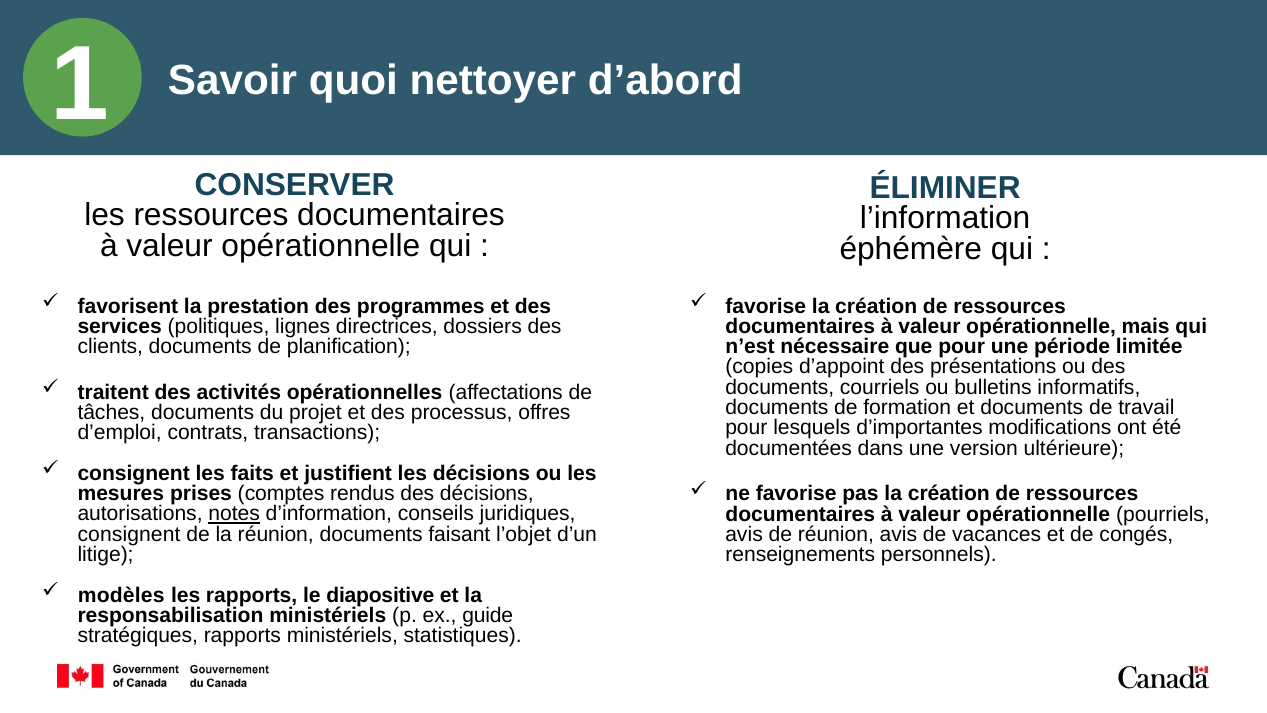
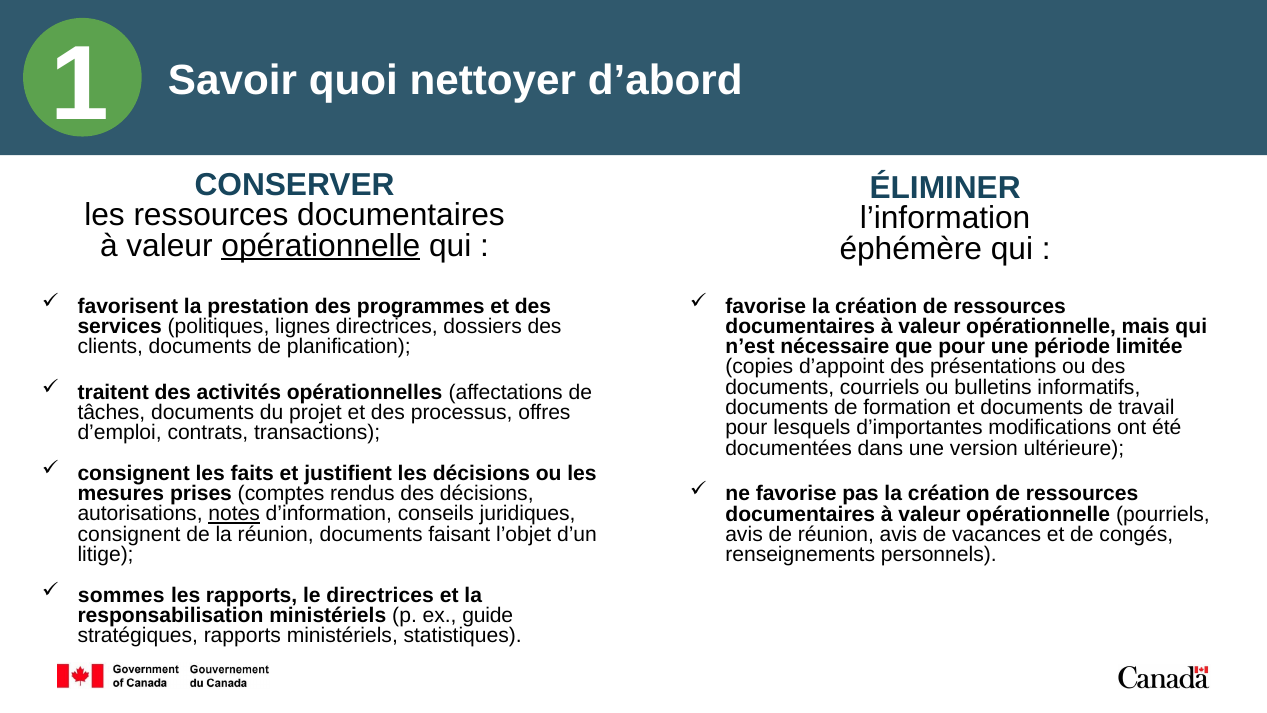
opérationnelle underline: none -> present (321, 246)
modèles: modèles -> sommes (121, 595)
le diapositive: diapositive -> directrices (380, 595)
